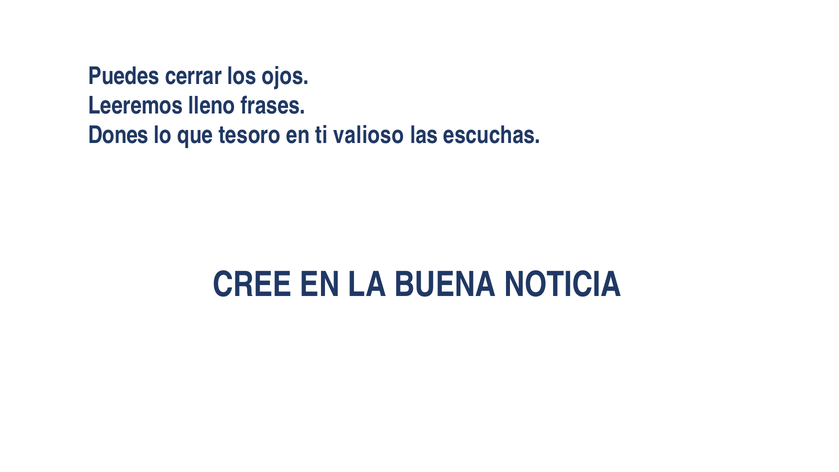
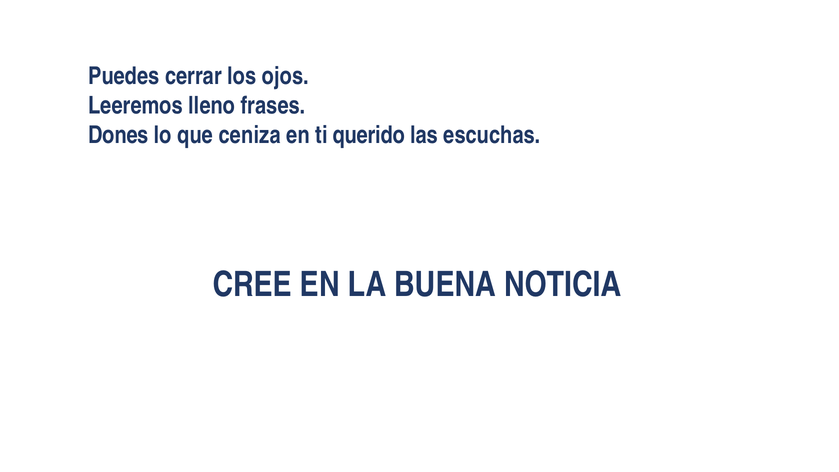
tesoro: tesoro -> ceniza (250, 135)
valioso: valioso -> querido (369, 135)
